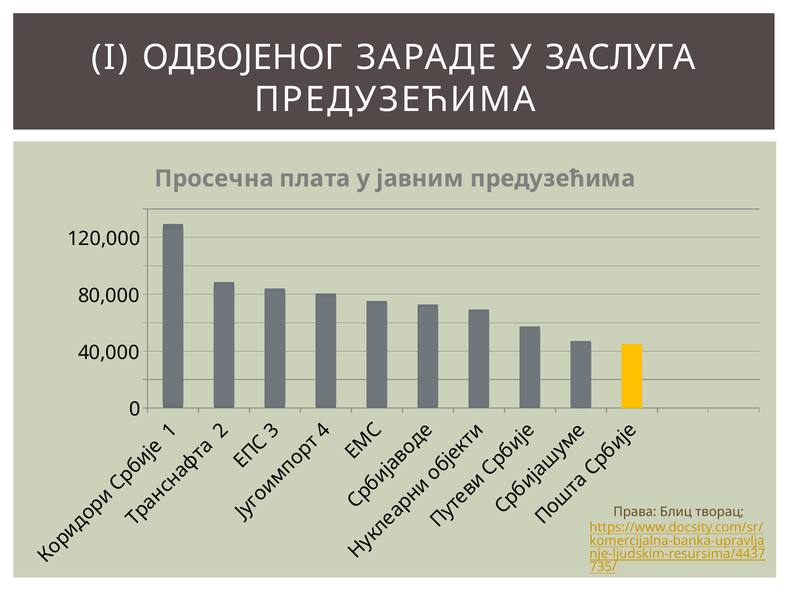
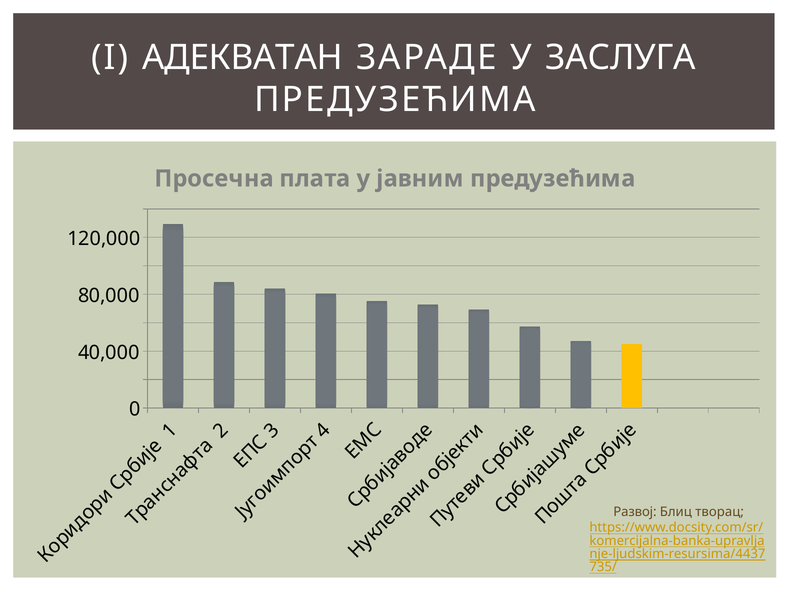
ОДВОЈЕНОГ: ОДВОЈЕНОГ -> АДЕКВАТАН (242, 58)
Права: Права -> Развој (635, 511)
